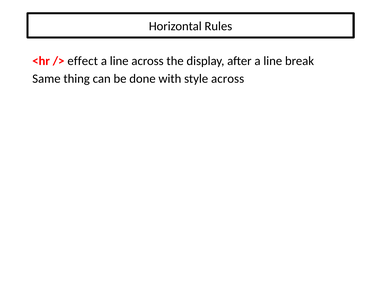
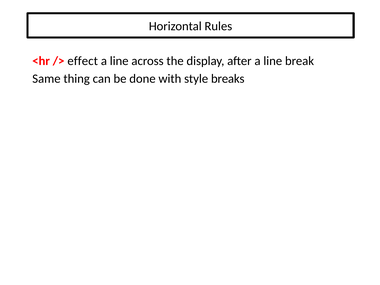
style across: across -> breaks (228, 79)
